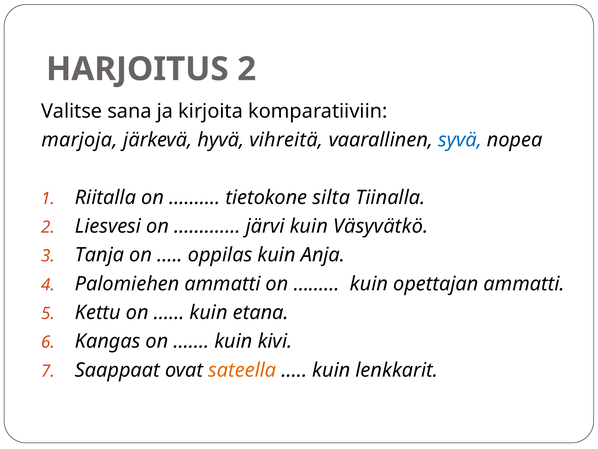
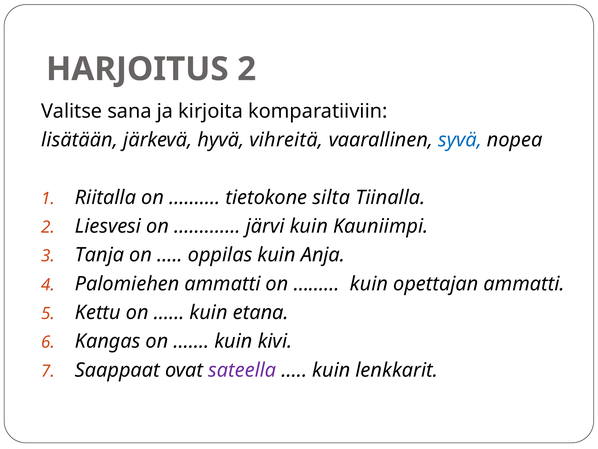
marjoja: marjoja -> lisätään (80, 140)
Väsyvätkö: Väsyvätkö -> Kauniimpi (381, 226)
sateella colour: orange -> purple (242, 370)
